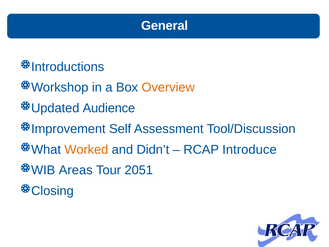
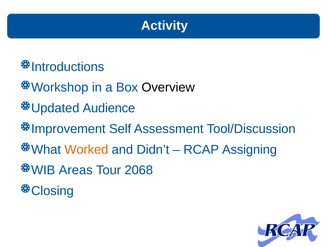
General: General -> Activity (164, 26)
Overview colour: orange -> black (168, 87)
Introduce: Introduce -> Assigning (250, 149)
2051: 2051 -> 2068 (139, 170)
